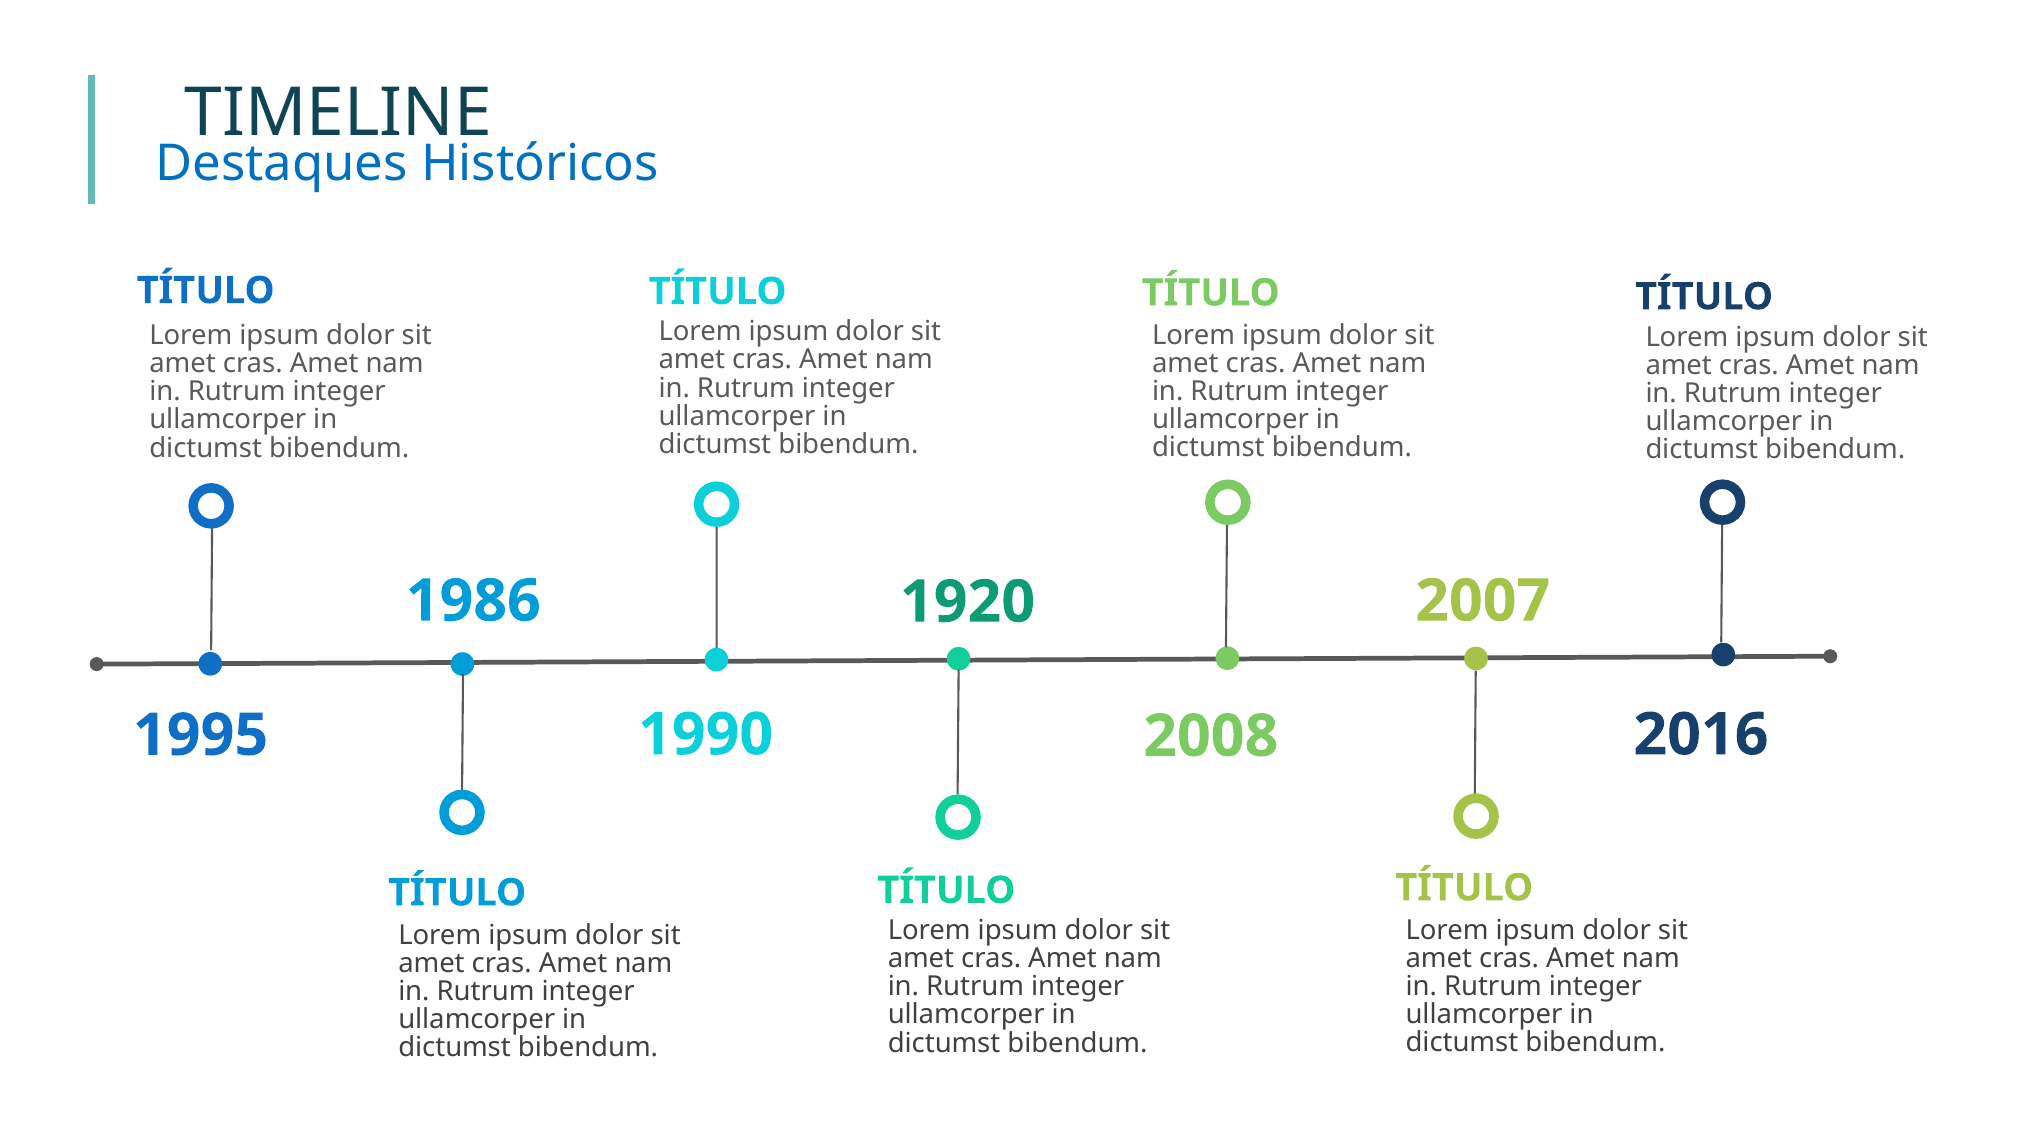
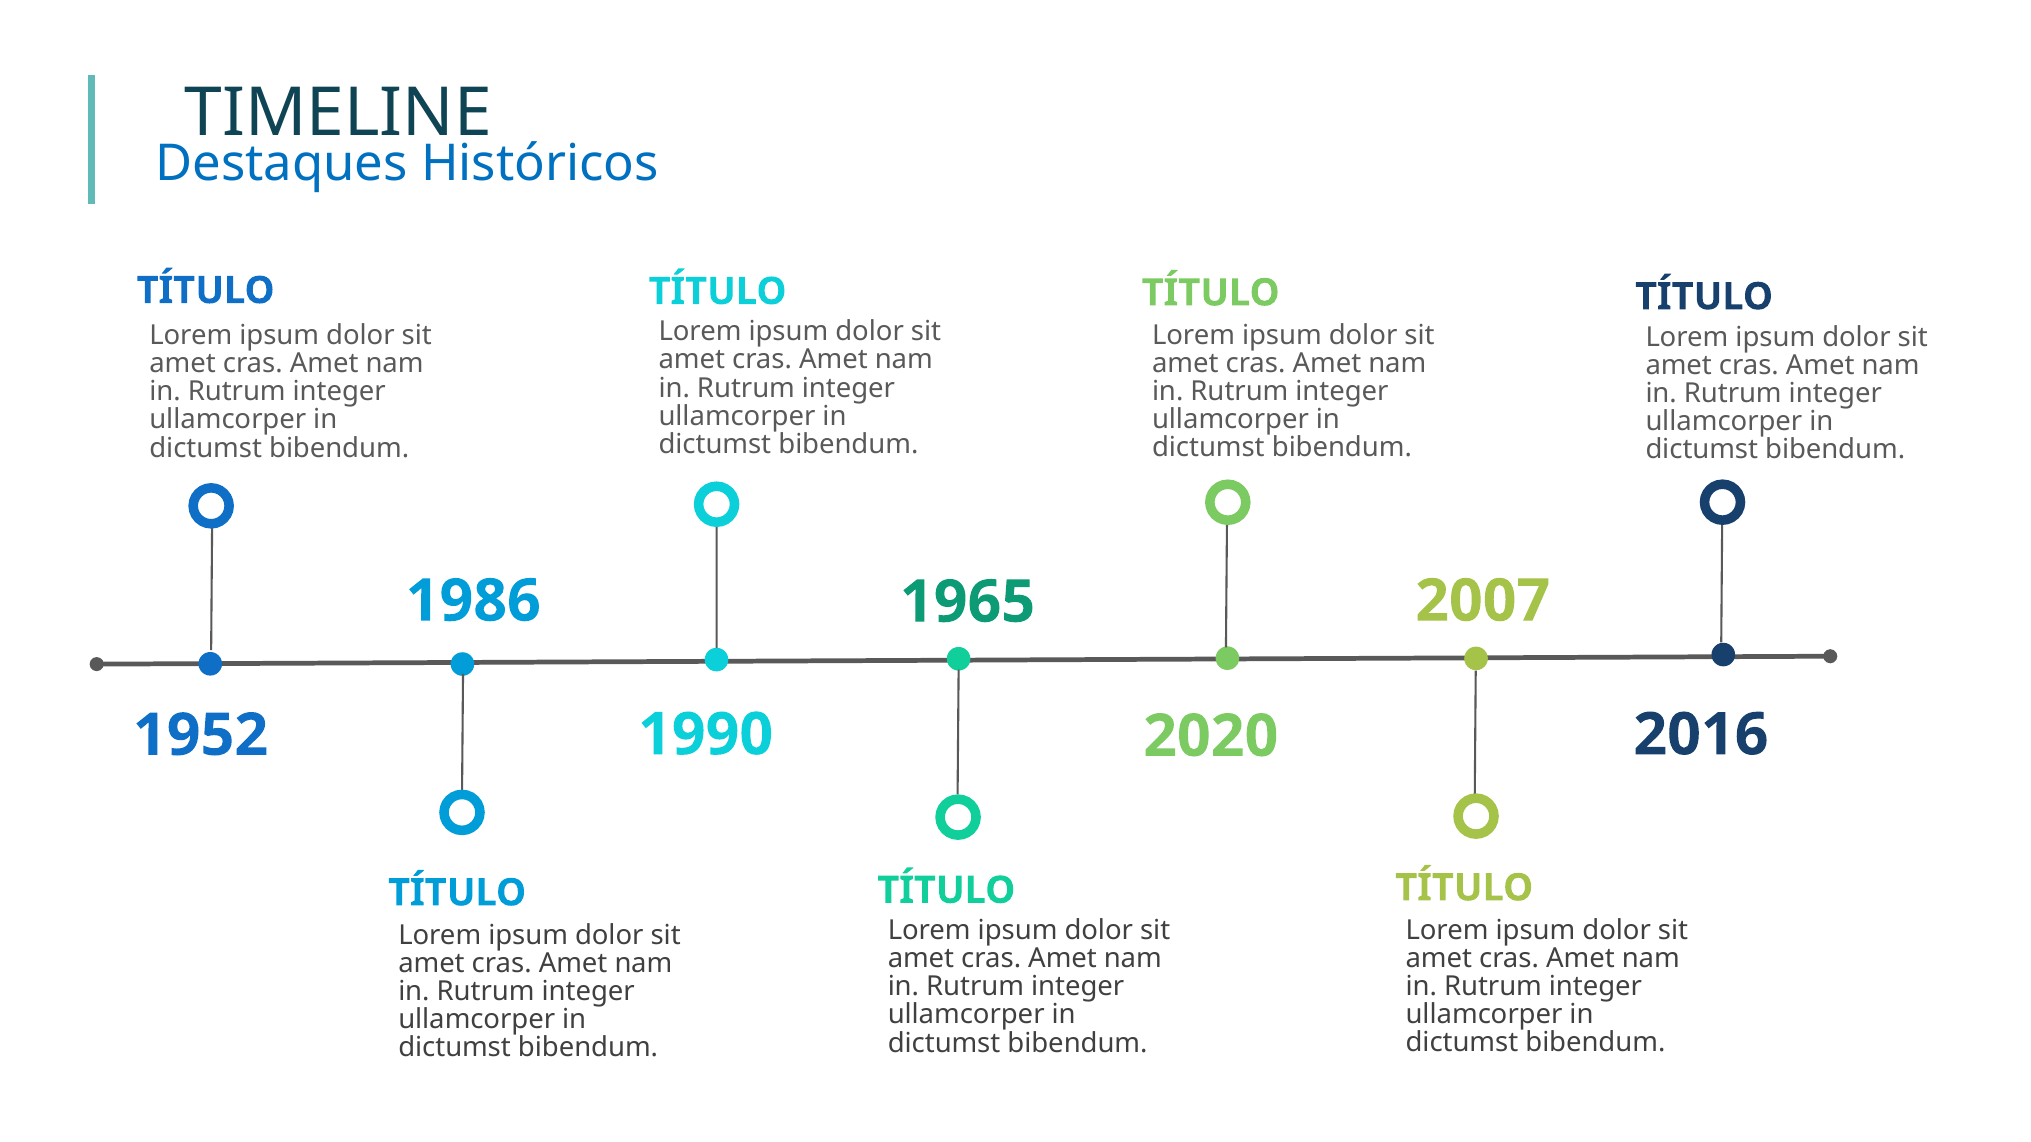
1920: 1920 -> 1965 (968, 602)
1995: 1995 -> 1952 (201, 736)
2008: 2008 -> 2020 (1211, 737)
